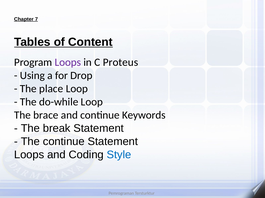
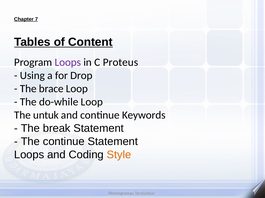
place: place -> brace (51, 89)
brace: brace -> untuk (46, 116)
Style colour: blue -> orange (119, 155)
